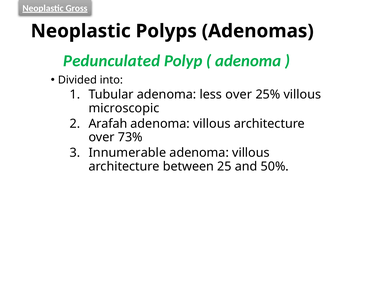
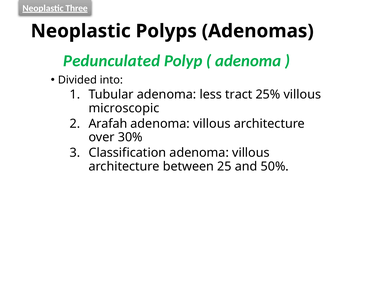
Gross: Gross -> Three (77, 8)
less over: over -> tract (239, 94)
73%: 73% -> 30% (130, 137)
Innumerable: Innumerable -> Classification (127, 153)
